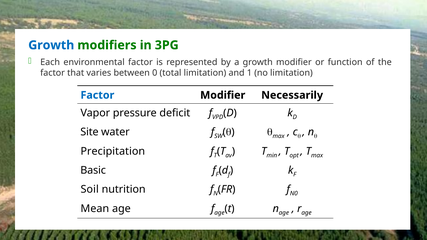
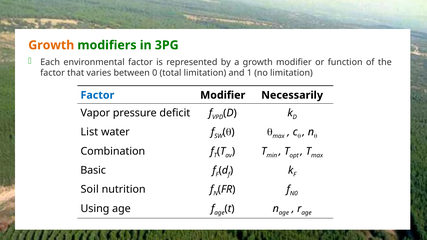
Growth colour: blue -> orange (51, 45)
Site: Site -> List (89, 132)
Precipitation: Precipitation -> Combination (113, 151)
Mean: Mean -> Using (95, 209)
